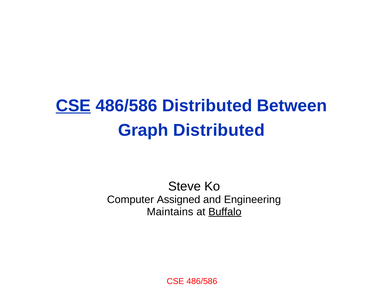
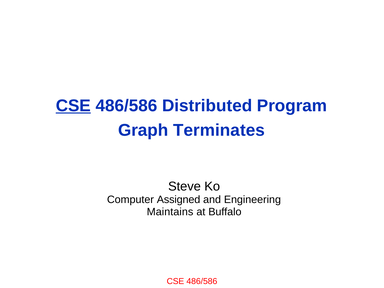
Between: Between -> Program (292, 106)
Graph Distributed: Distributed -> Terminates (219, 130)
Buffalo underline: present -> none (225, 212)
